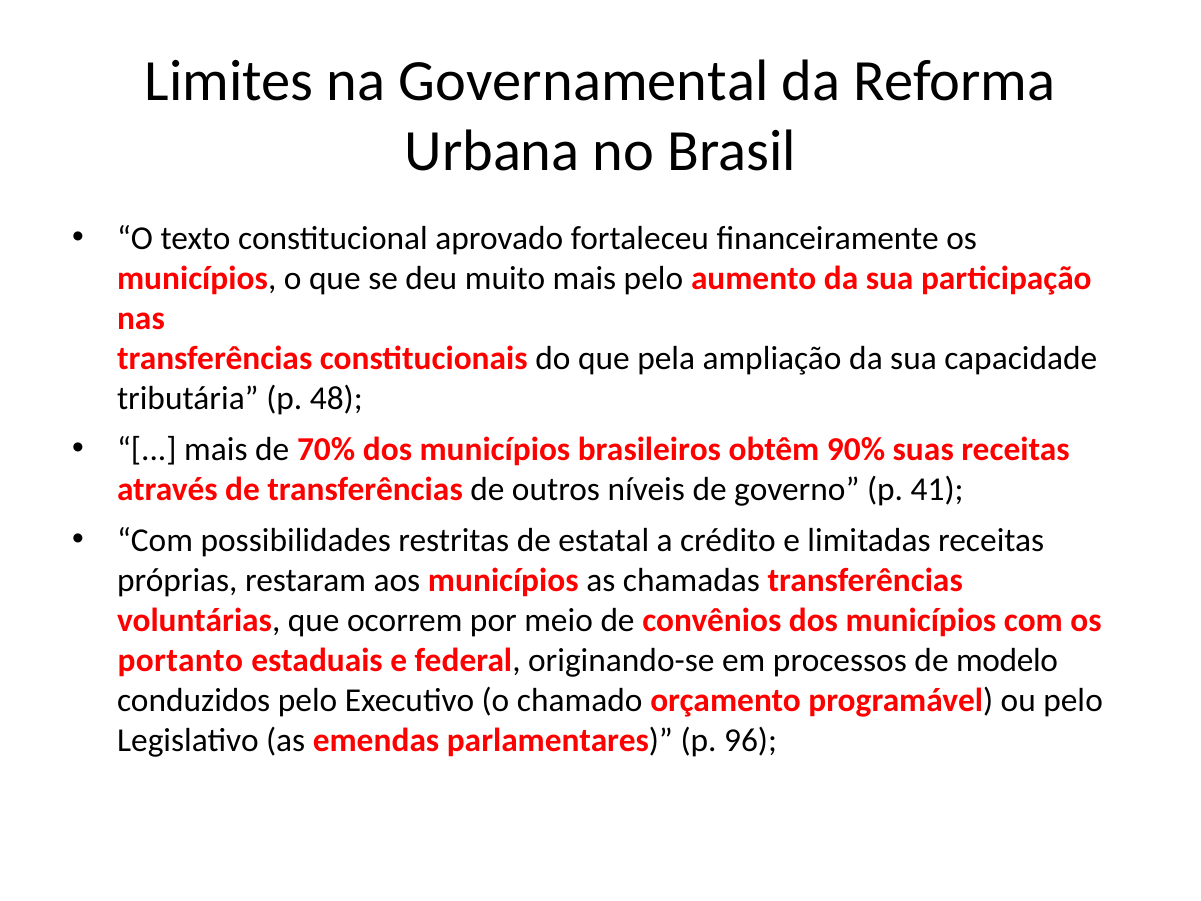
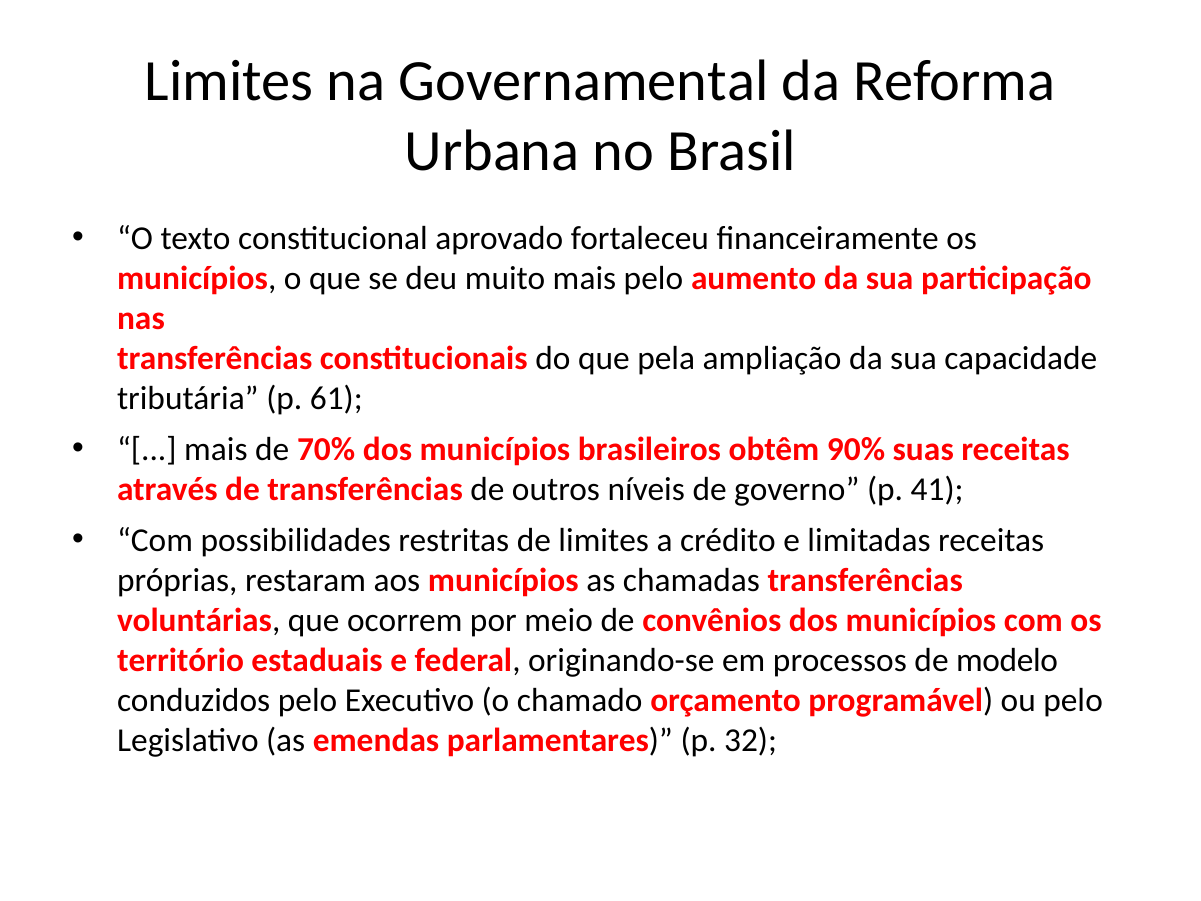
48: 48 -> 61 (336, 399)
de estatal: estatal -> limites (604, 540)
portanto: portanto -> território (181, 660)
96: 96 -> 32 (751, 741)
